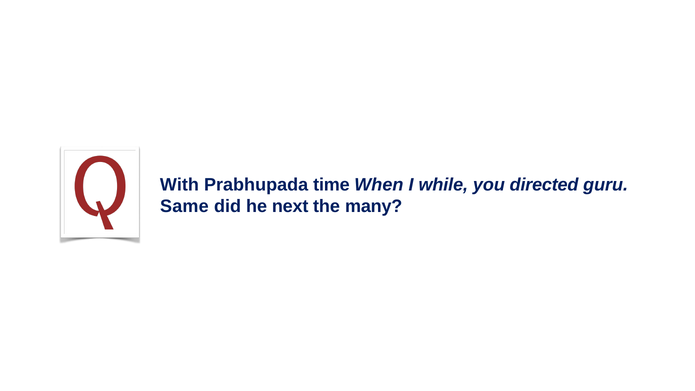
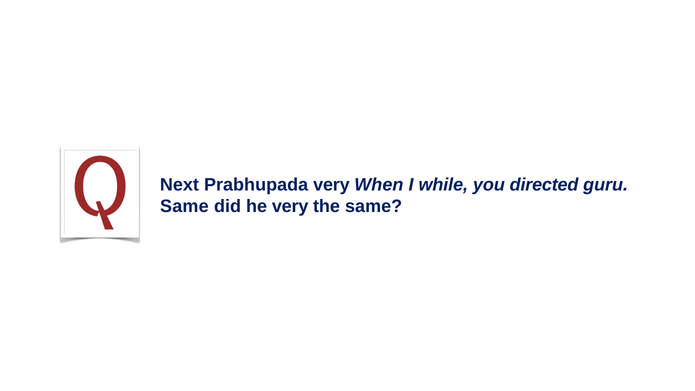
With: With -> Next (179, 185)
Prabhupada time: time -> very (331, 185)
he next: next -> very (290, 207)
the many: many -> same (374, 207)
